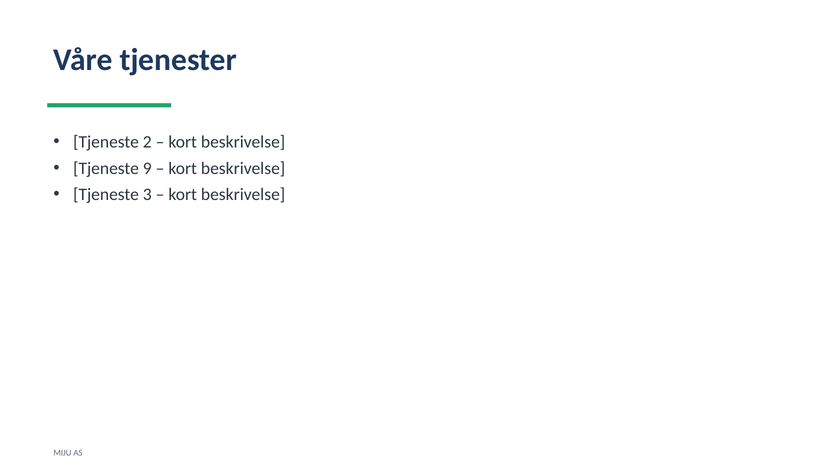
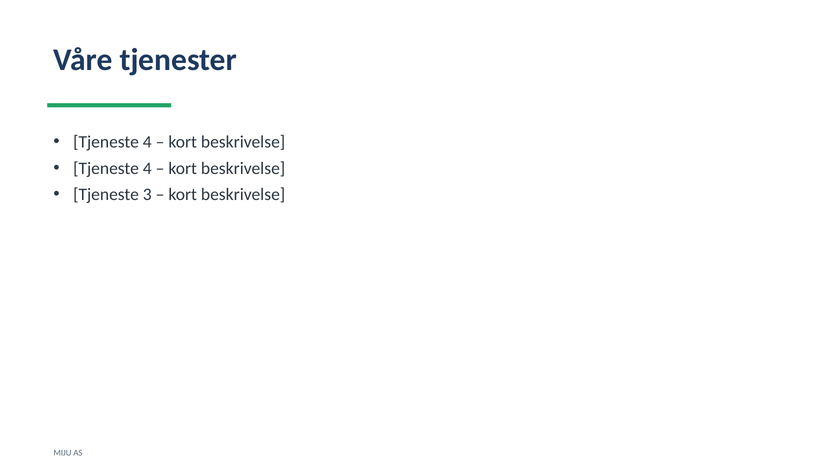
2: 2 -> 4 (147, 142)
9: 9 -> 4 (147, 169)
